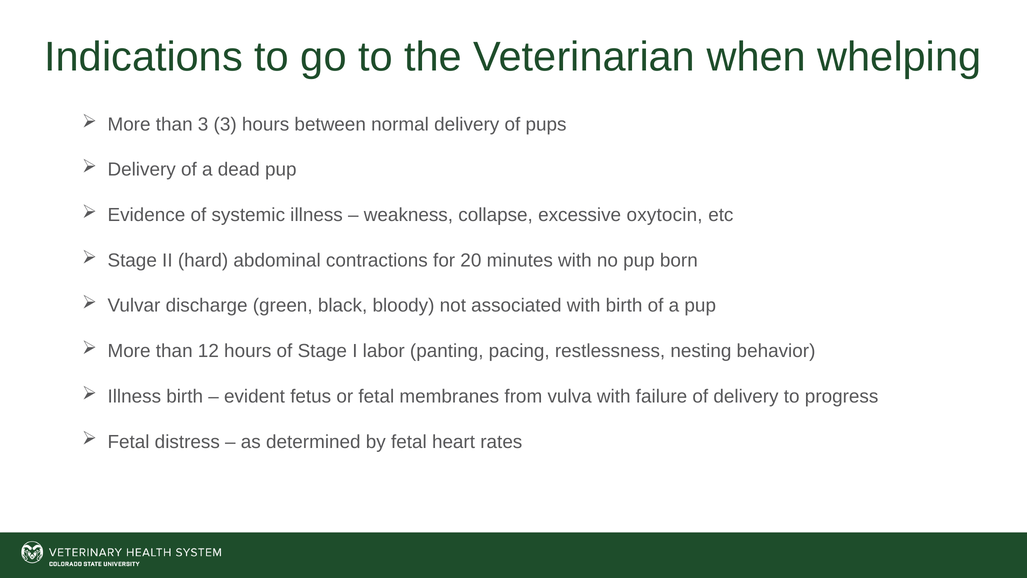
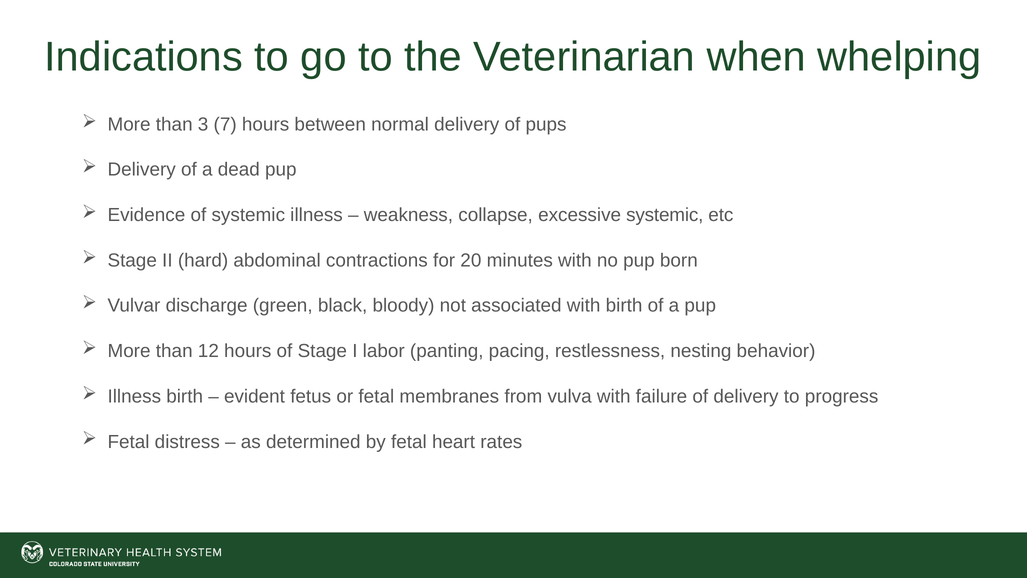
3 3: 3 -> 7 (225, 124)
excessive oxytocin: oxytocin -> systemic (665, 215)
